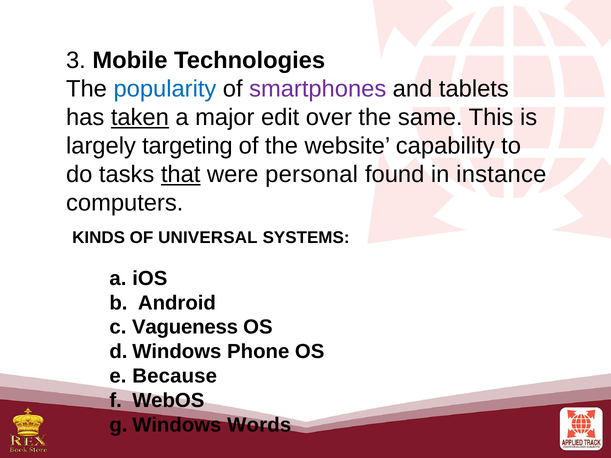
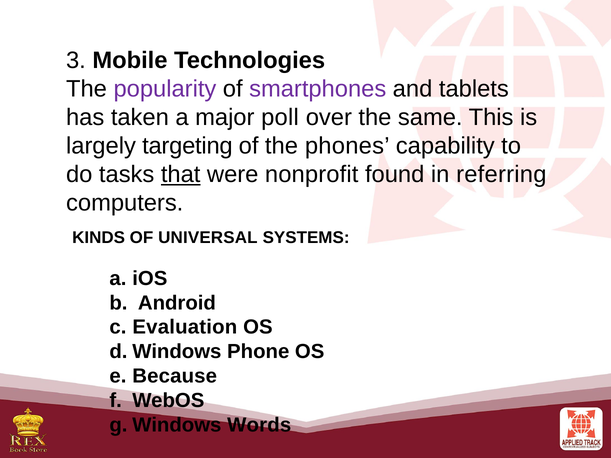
popularity colour: blue -> purple (165, 89)
taken underline: present -> none (140, 117)
edit: edit -> poll (280, 117)
website: website -> phones (347, 146)
personal: personal -> nonprofit (312, 174)
instance: instance -> referring (501, 174)
Vagueness: Vagueness -> Evaluation (185, 327)
